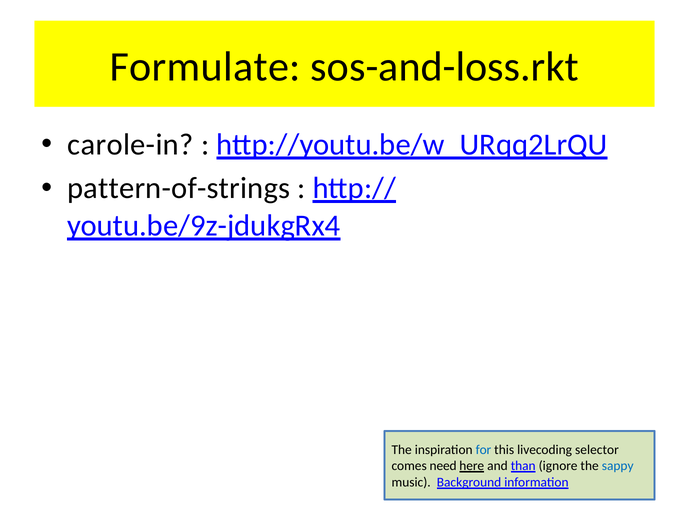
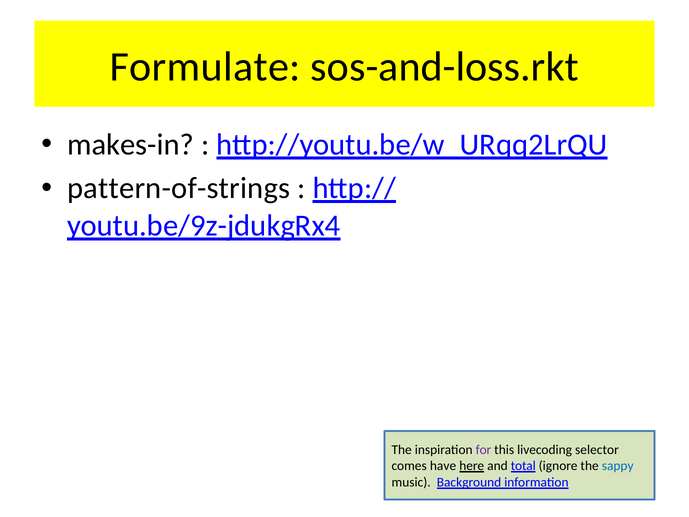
carole-in: carole-in -> makes-in (131, 145)
for colour: blue -> purple (483, 450)
need: need -> have (443, 466)
than: than -> total (523, 466)
